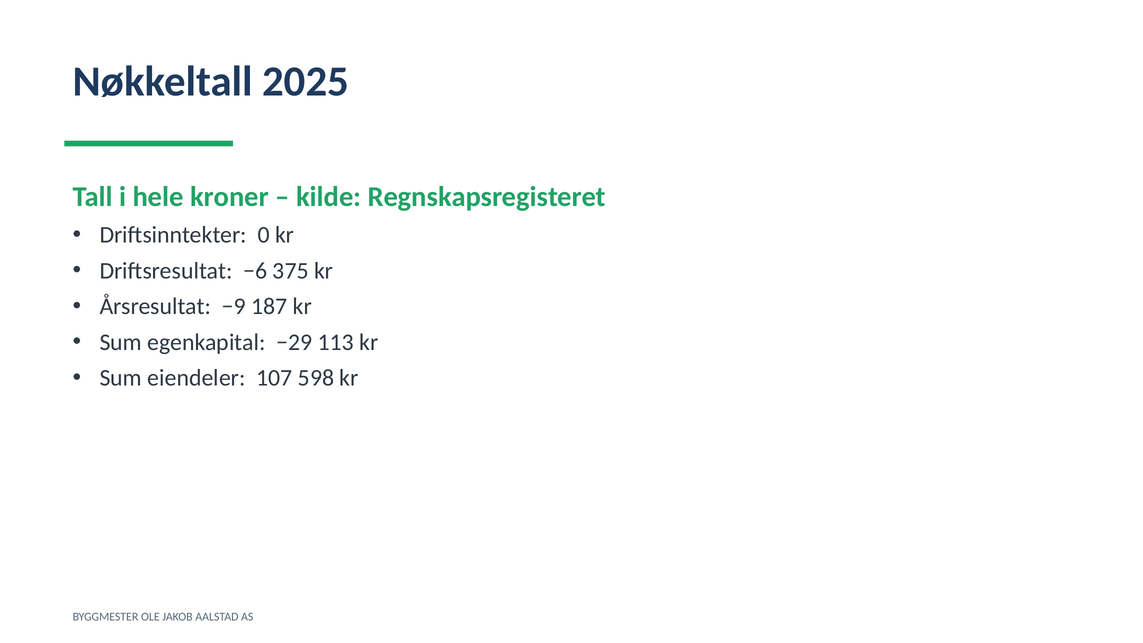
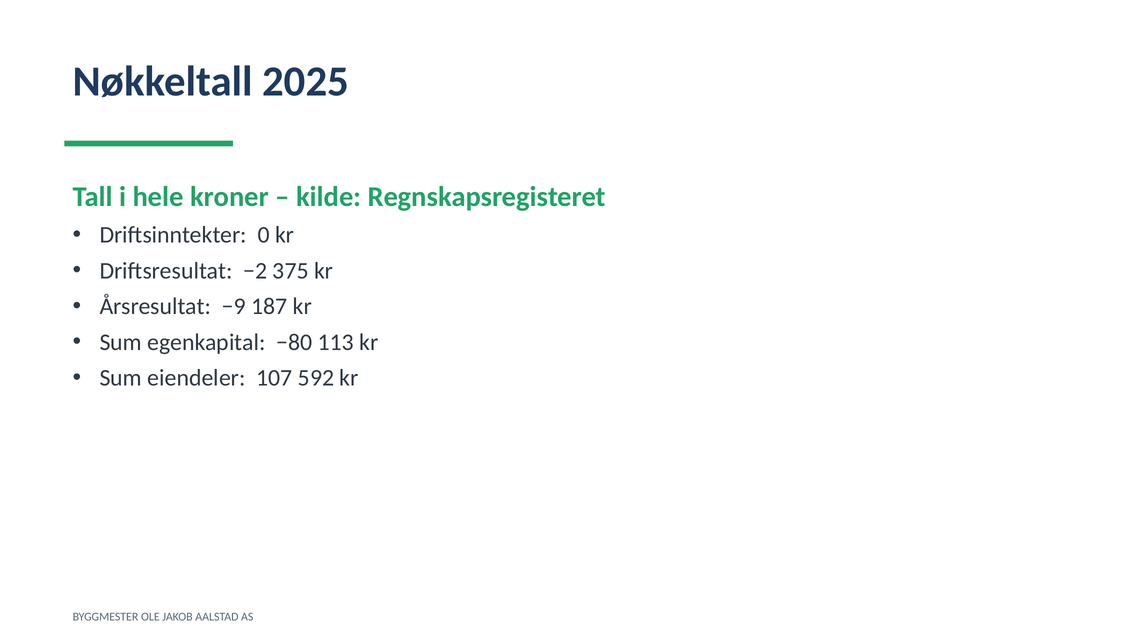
−6: −6 -> −2 (255, 271)
−29: −29 -> −80 (294, 342)
598: 598 -> 592 (316, 378)
